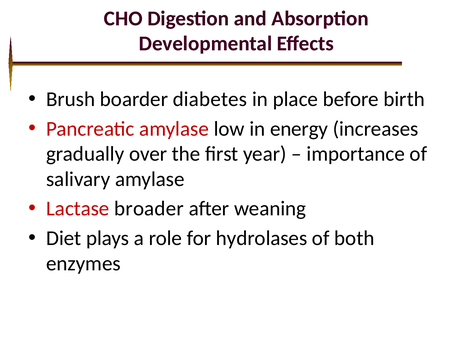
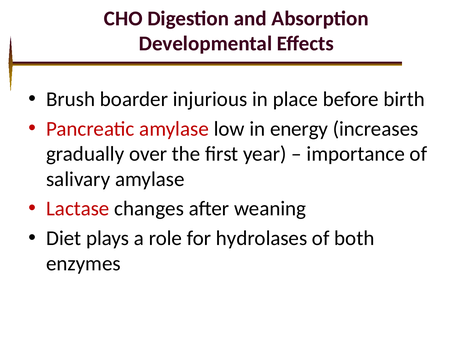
diabetes: diabetes -> injurious (210, 99)
broader: broader -> changes (149, 209)
